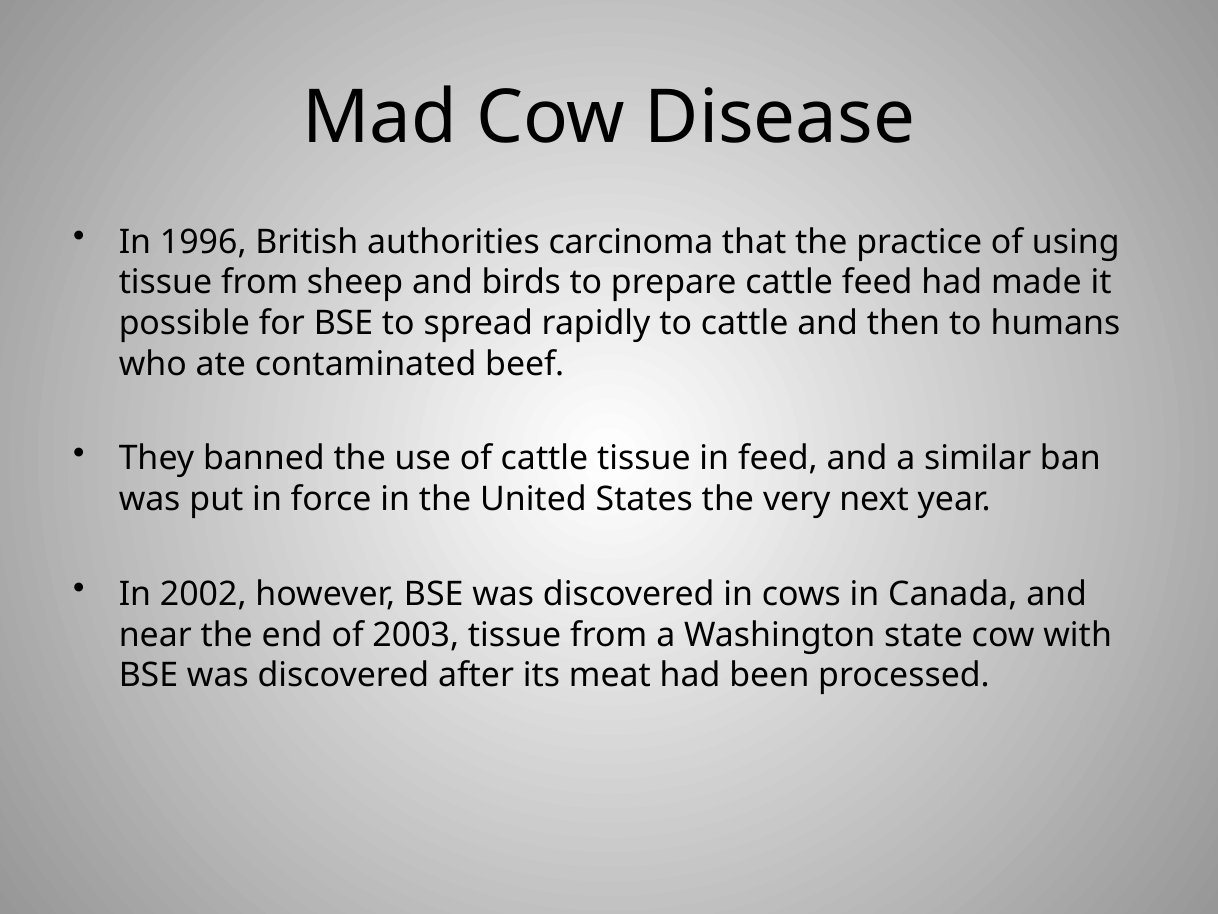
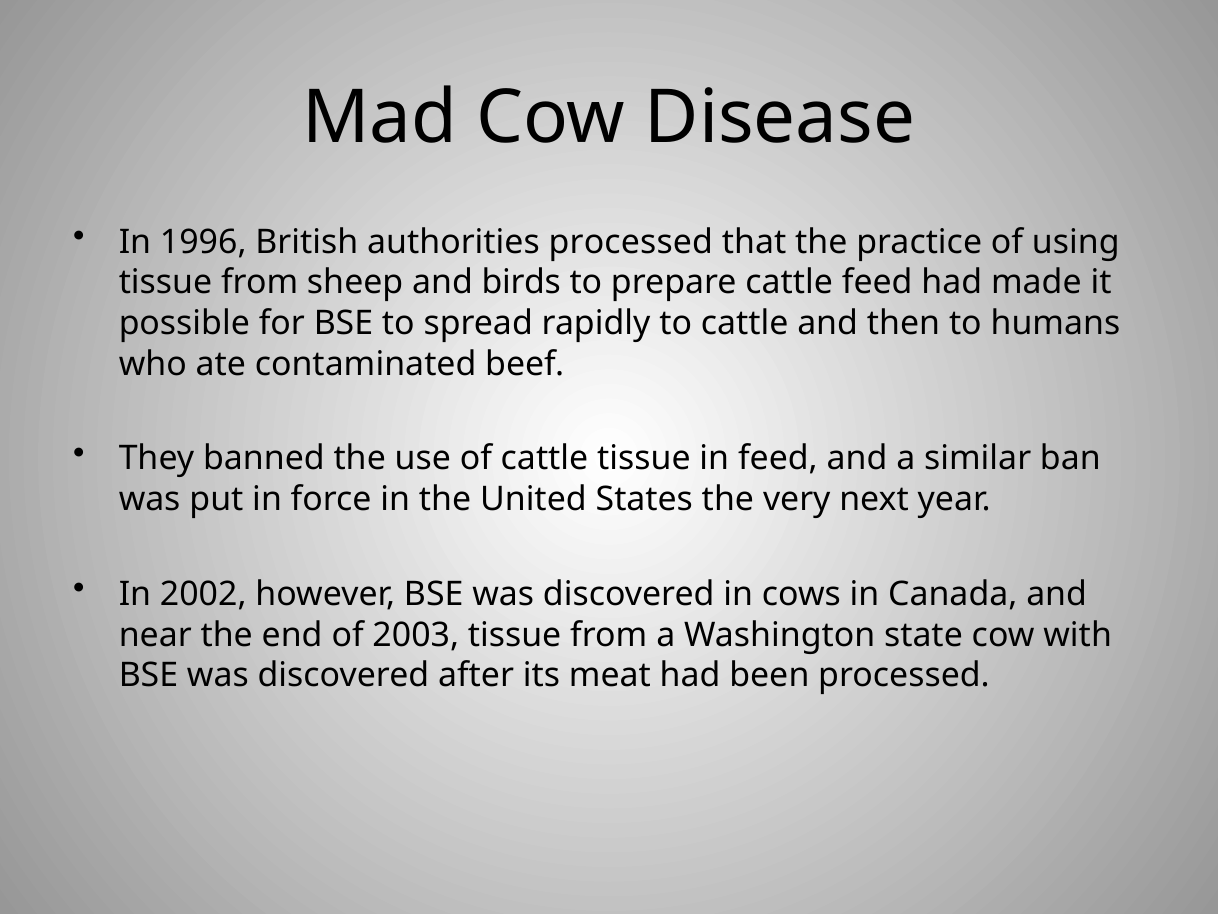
authorities carcinoma: carcinoma -> processed (631, 242)
